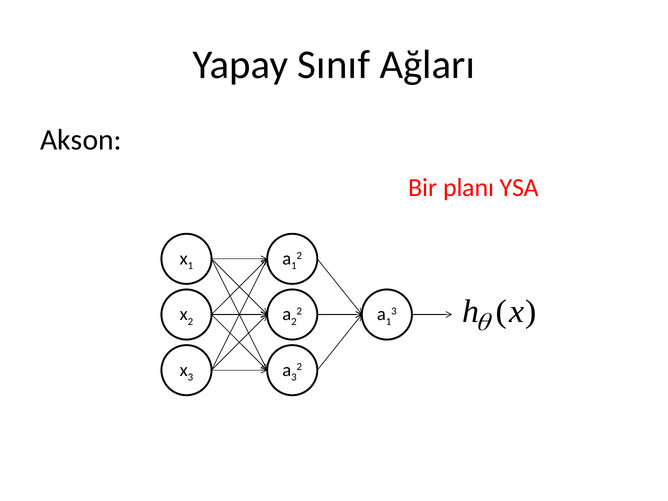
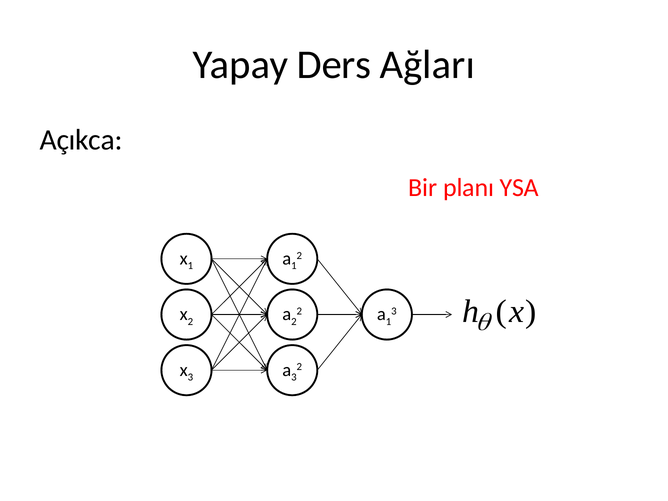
Sınıf: Sınıf -> Ders (334, 65)
Akson: Akson -> Açıkca (81, 140)
